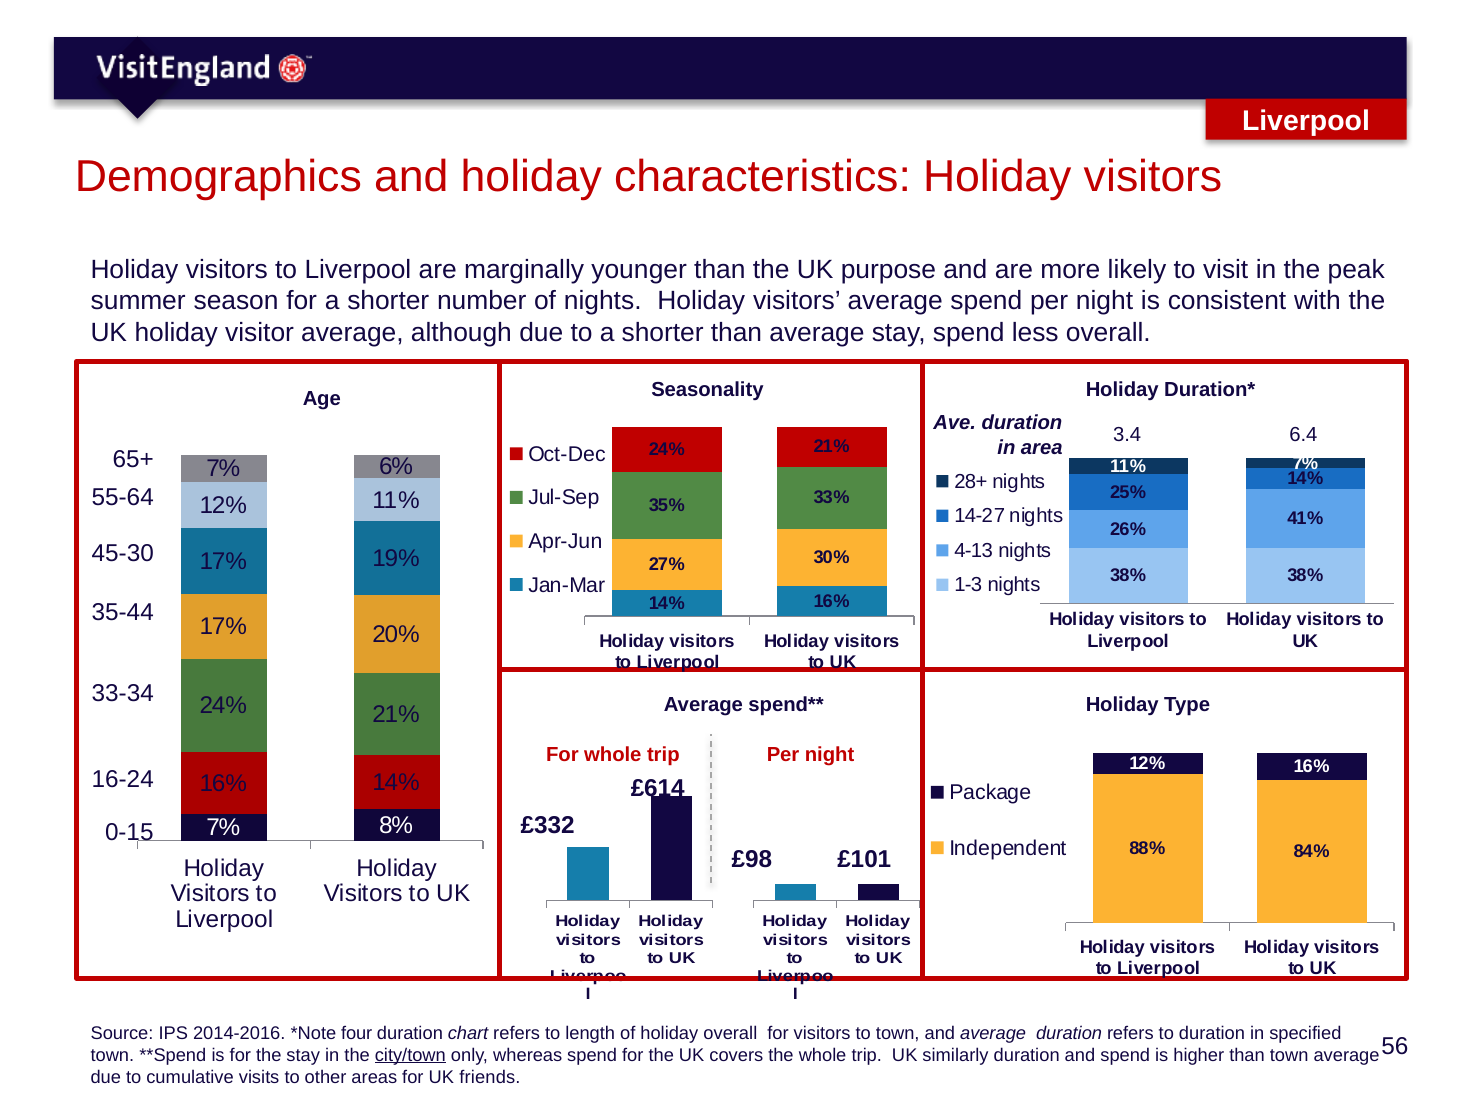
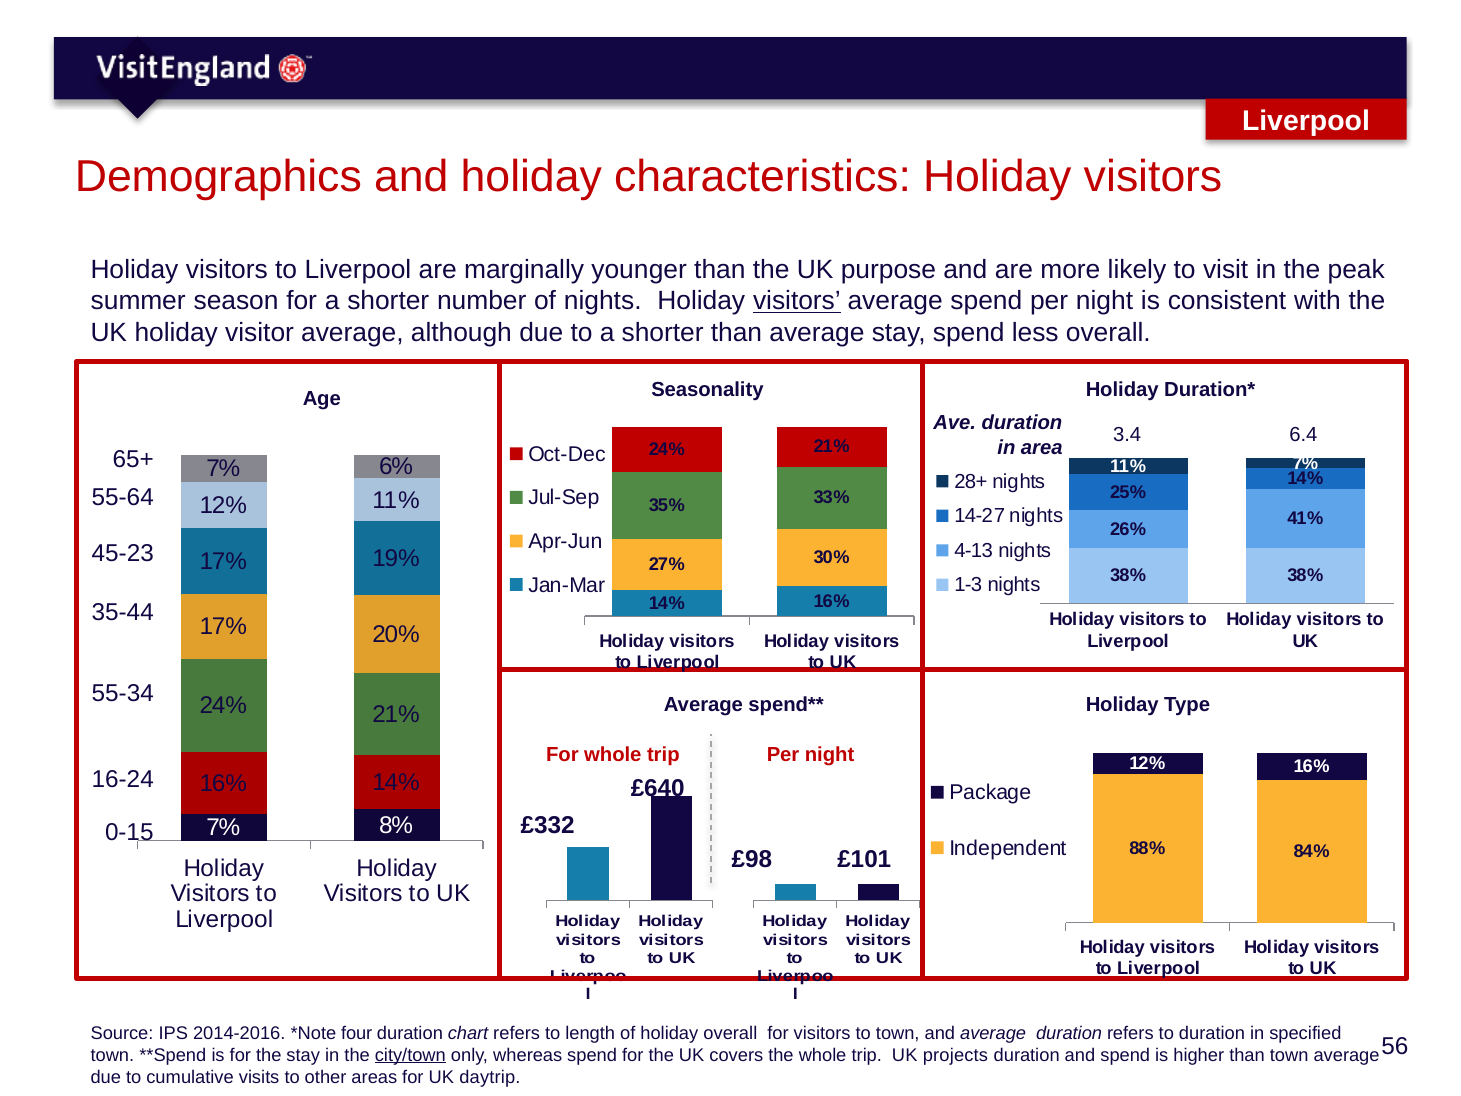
visitors underline: none -> present (797, 301)
45-30: 45-30 -> 45-23 (123, 553)
33-34: 33-34 -> 55-34 (123, 693)
£614: £614 -> £640 (658, 788)
similarly: similarly -> projects (955, 1055)
friends: friends -> daytrip (490, 1077)
